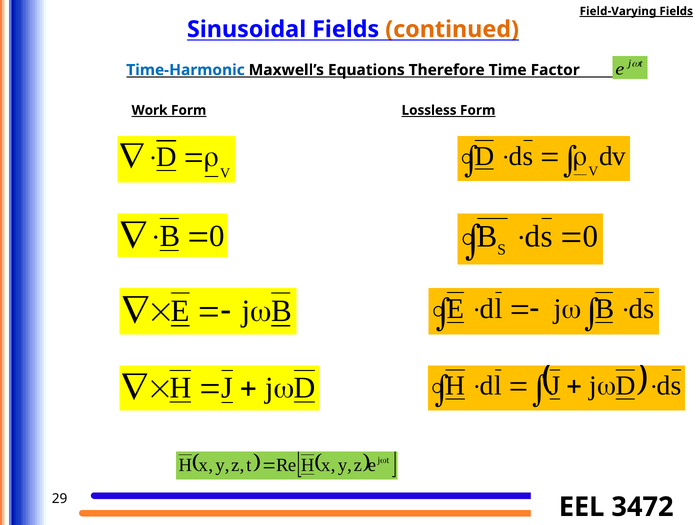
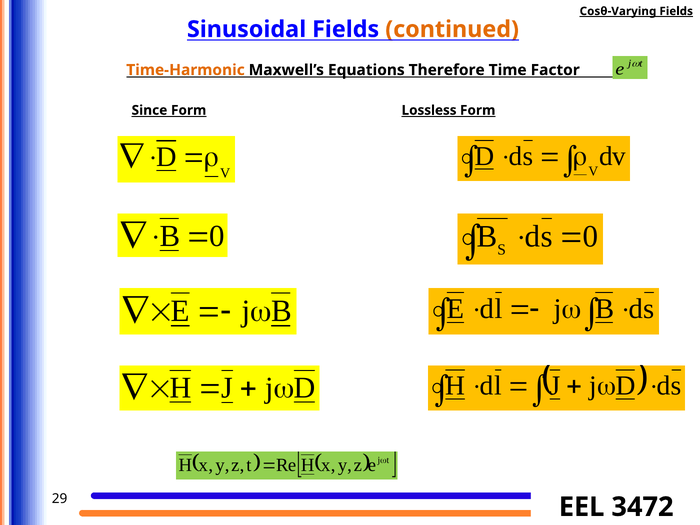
Field-Varying: Field-Varying -> Cosθ-Varying (618, 11)
Time-Harmonic colour: blue -> orange (186, 70)
Work: Work -> Since (149, 110)
